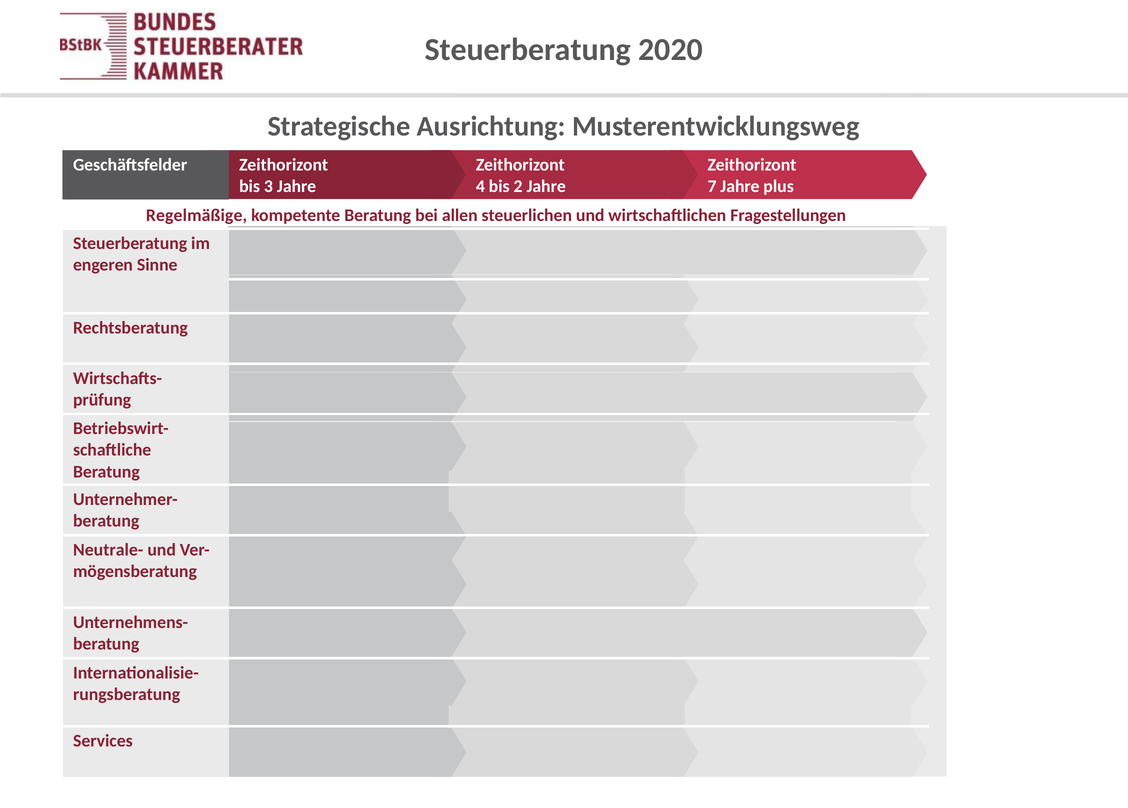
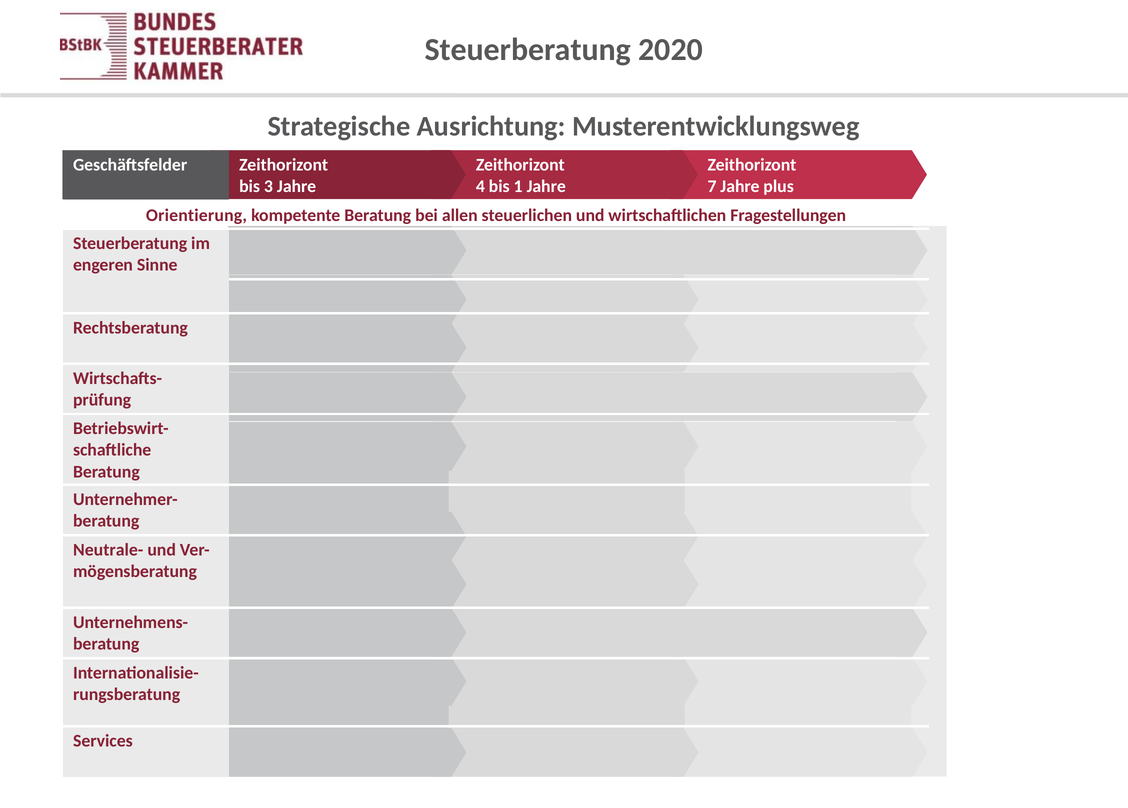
2: 2 -> 1 (518, 186)
Regelmäßige: Regelmäßige -> Orientierung (196, 215)
